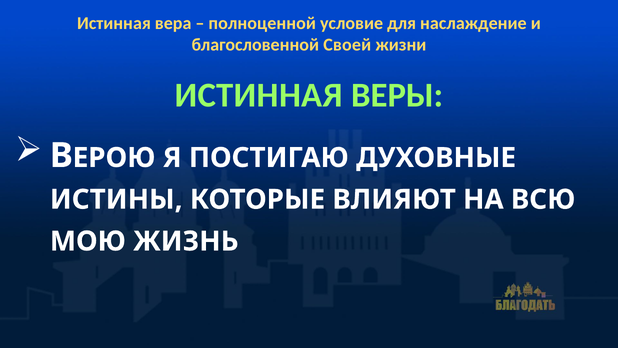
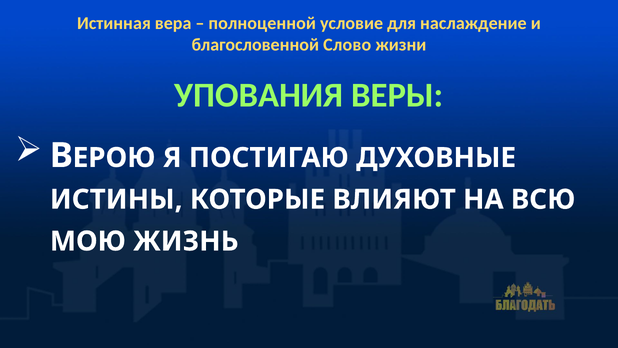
Своей: Своей -> Слово (347, 45)
ИСТИННАЯ: ИСТИННАЯ -> УПОВАНИЯ (259, 95)
